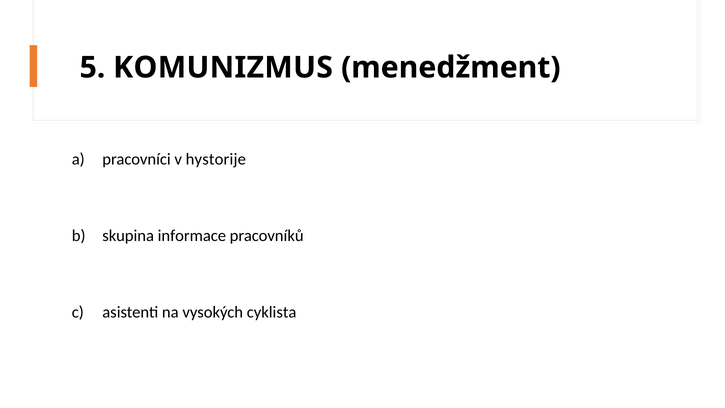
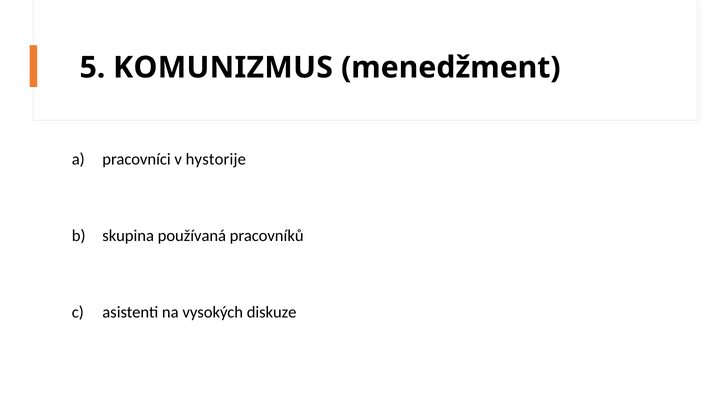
informace: informace -> používaná (192, 236)
cyklista: cyklista -> diskuze (272, 312)
